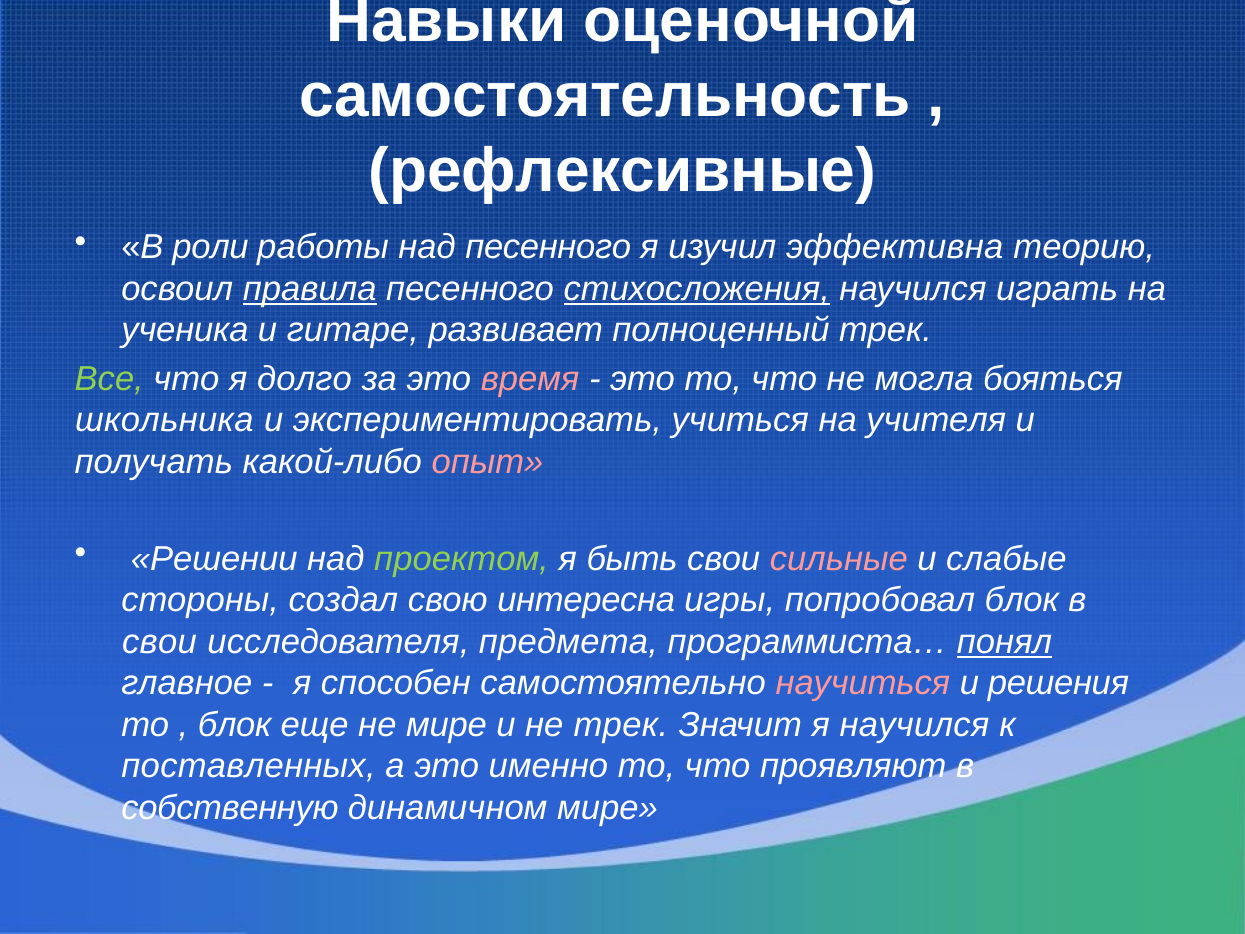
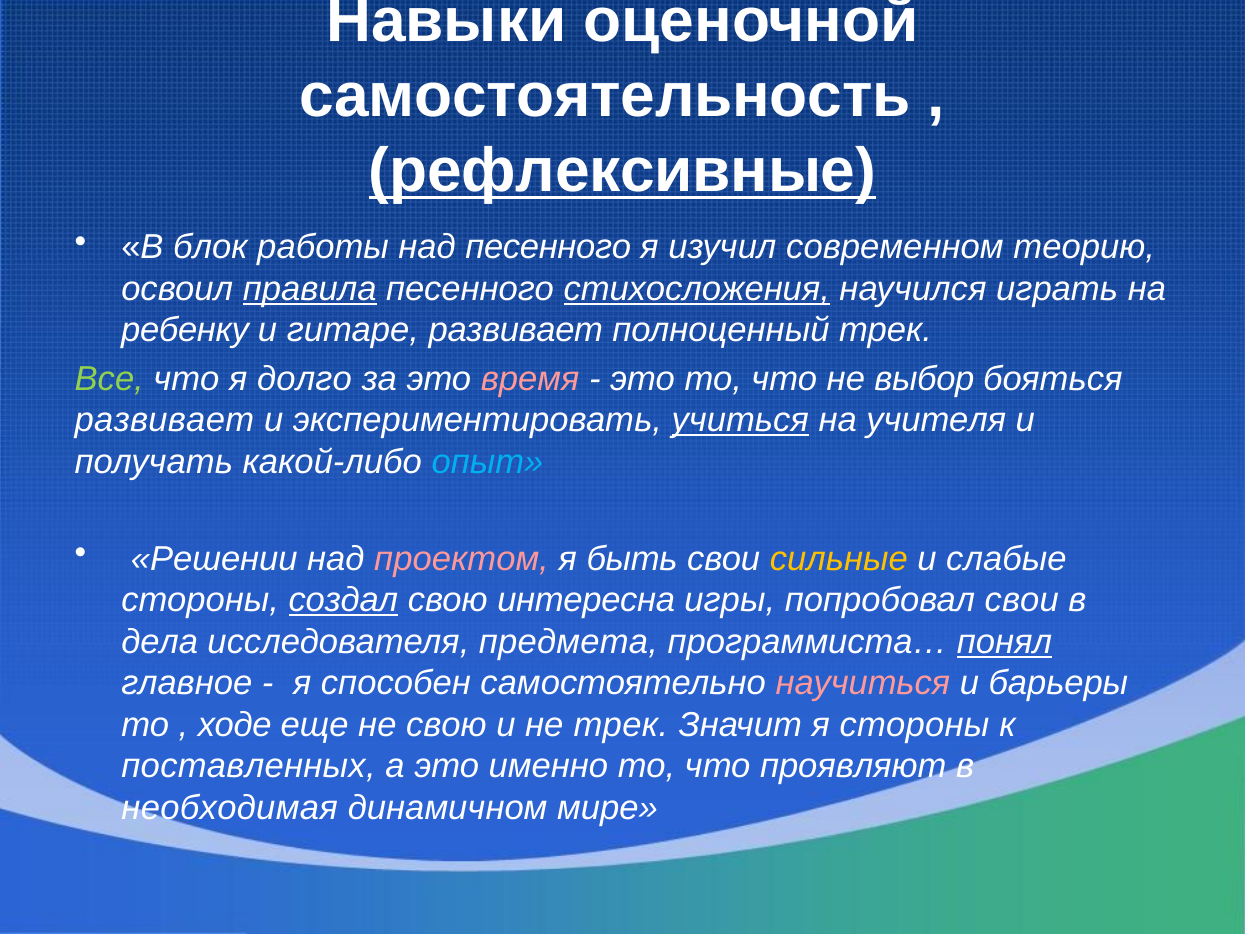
рефлексивные underline: none -> present (622, 171)
роли: роли -> блок (210, 247)
эффективна: эффективна -> современном (895, 247)
ученика: ученика -> ребенку (185, 330)
могла: могла -> выбор (924, 379)
школьника: школьника -> развивает (164, 420)
учиться underline: none -> present (740, 420)
опыт colour: pink -> light blue (487, 462)
проектом colour: light green -> pink (462, 559)
сильные colour: pink -> yellow (839, 559)
создал underline: none -> present (343, 600)
попробовал блок: блок -> свои (1022, 600)
свои: свои -> дела (160, 642)
решения: решения -> барьеры (1058, 683)
блок: блок -> ходе (235, 725)
не мире: мире -> свою (446, 725)
я научился: научился -> стороны (914, 725)
собственную: собственную -> необходимая (230, 808)
